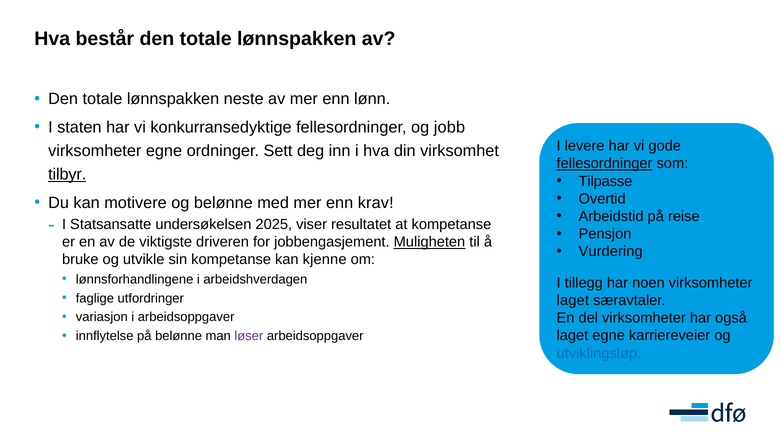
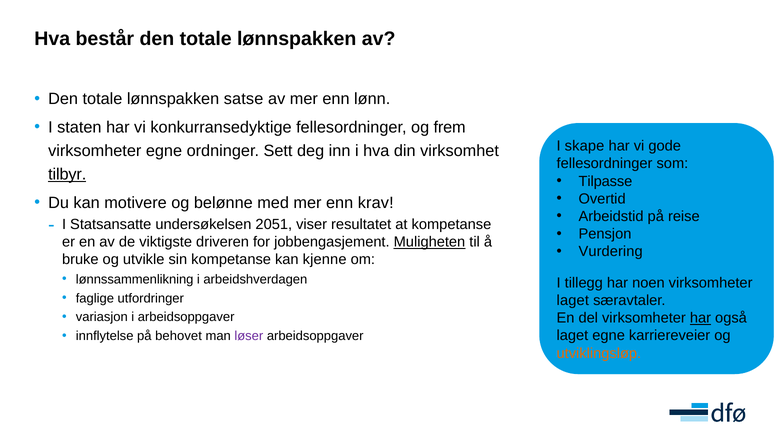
neste: neste -> satse (244, 99)
jobb: jobb -> frem (450, 127)
levere: levere -> skape (585, 146)
fellesordninger underline: present -> none (605, 163)
2025: 2025 -> 2051 (274, 224)
lønnsforhandlingene: lønnsforhandlingene -> lønnssammenlikning (135, 279)
har underline: none -> present (701, 318)
på belønne: belønne -> behovet (179, 336)
utviklingsløp colour: blue -> orange (599, 353)
